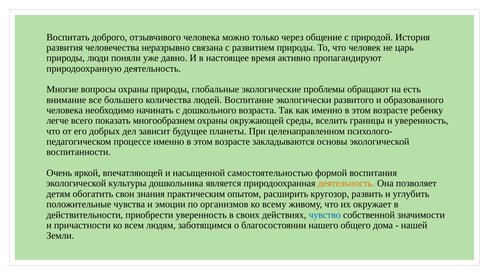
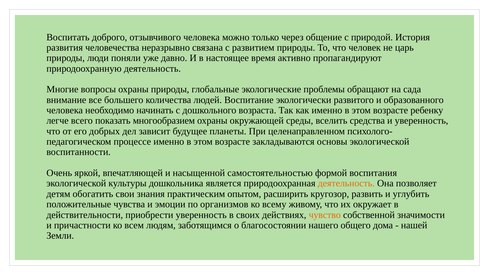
есть: есть -> сада (412, 89)
границы: границы -> средства (367, 121)
чувство colour: blue -> orange (325, 215)
